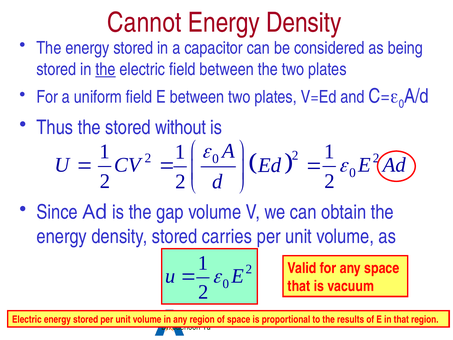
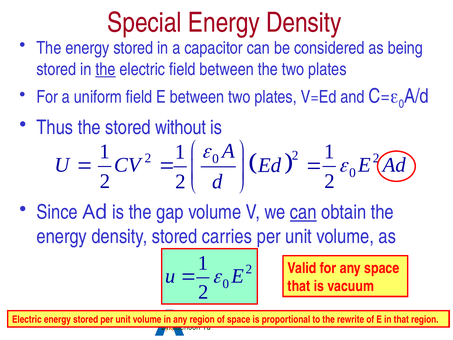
Cannot: Cannot -> Special (144, 23)
can underline: none -> present (303, 212)
results: results -> rewrite (351, 319)
